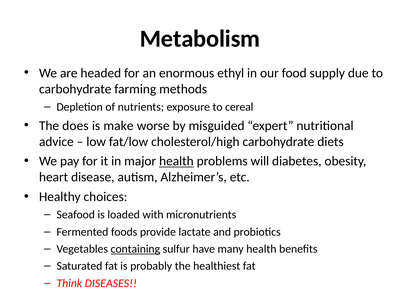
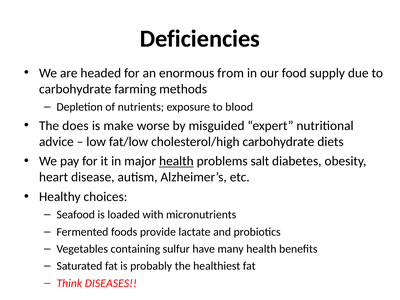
Metabolism: Metabolism -> Deficiencies (200, 39)
ethyl: ethyl -> from (231, 73)
cereal: cereal -> blood (239, 107)
will: will -> salt (260, 161)
containing underline: present -> none (135, 249)
